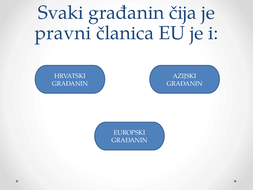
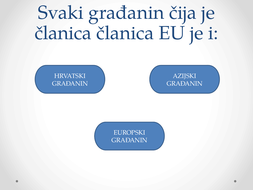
pravni: pravni -> članica (63, 33)
